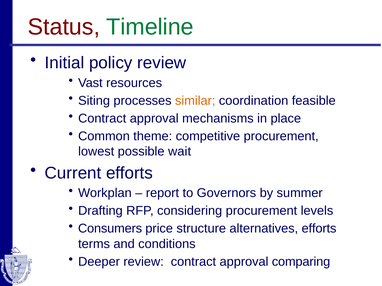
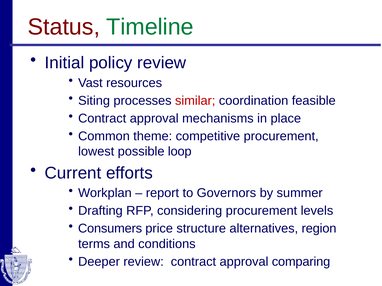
similar colour: orange -> red (195, 101)
wait: wait -> loop (180, 152)
alternatives efforts: efforts -> region (319, 229)
